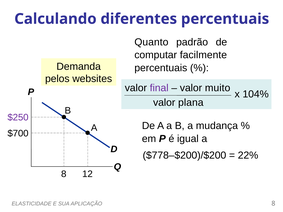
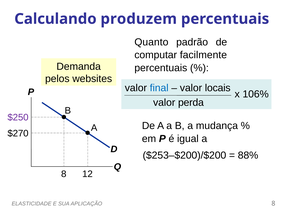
diferentes: diferentes -> produzem (139, 19)
final colour: purple -> blue (159, 88)
muito: muito -> locais (218, 88)
104%: 104% -> 106% (256, 94)
plana: plana -> perda (191, 103)
$700: $700 -> $270 (18, 134)
$778–$200)/$200: $778–$200)/$200 -> $253–$200)/$200 (184, 156)
22%: 22% -> 88% (248, 156)
